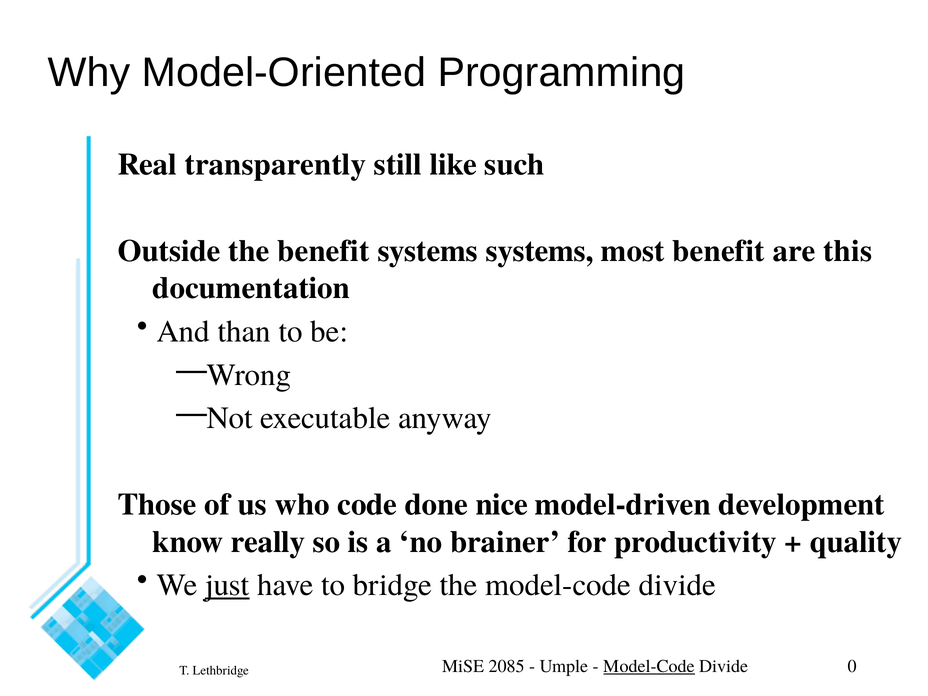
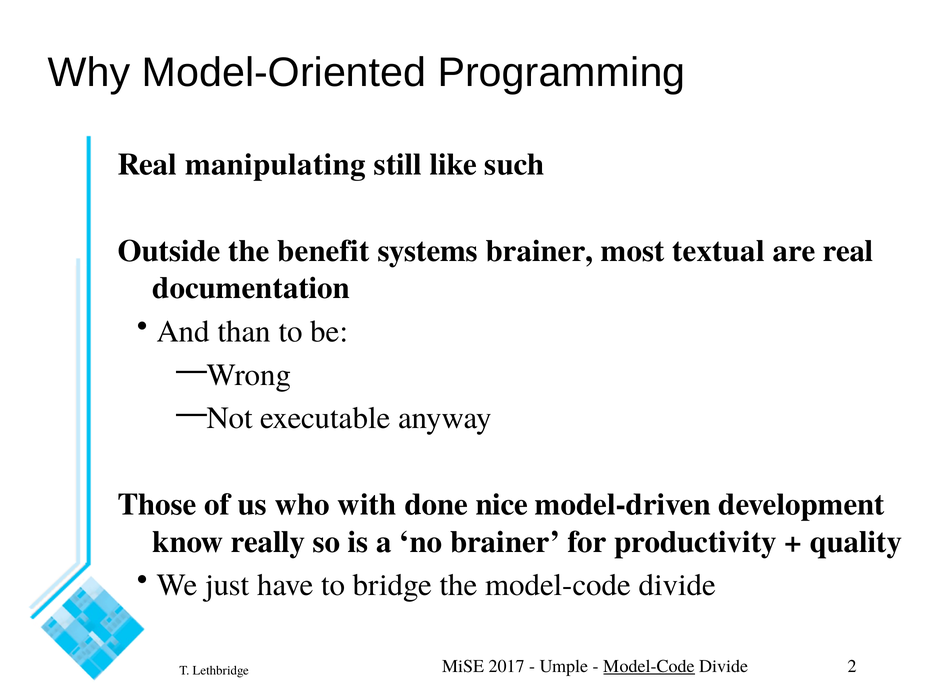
transparently: transparently -> manipulating (275, 165)
systems systems: systems -> brainer (539, 251)
most benefit: benefit -> textual (718, 251)
are this: this -> real (848, 251)
code: code -> with (367, 505)
just underline: present -> none (227, 585)
2085: 2085 -> 2017 (507, 666)
0: 0 -> 2 (852, 666)
